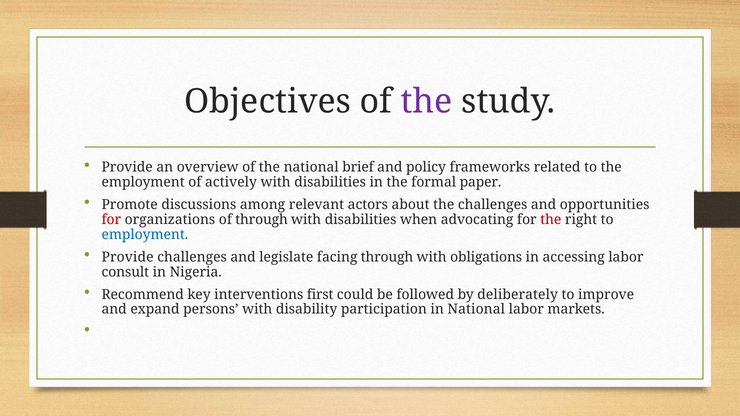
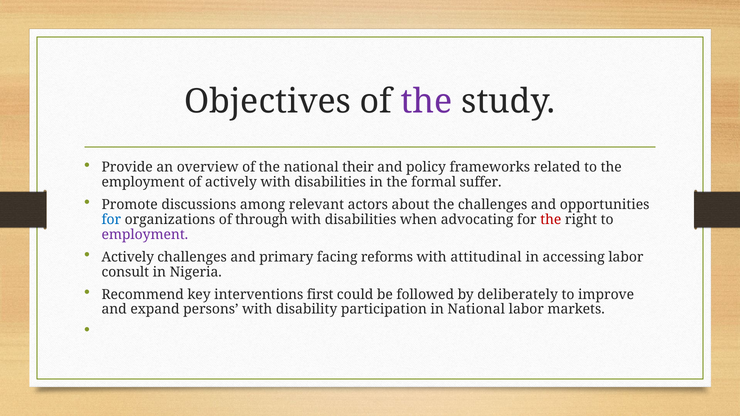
brief: brief -> their (358, 167)
paper: paper -> suffer (481, 182)
for colour: red -> blue (111, 220)
employment colour: blue -> purple (145, 235)
Provide: Provide -> Actively (128, 257)
legislate: legislate -> primary (286, 257)
facing through: through -> reforms (387, 257)
obligations: obligations -> attitudinal (486, 257)
